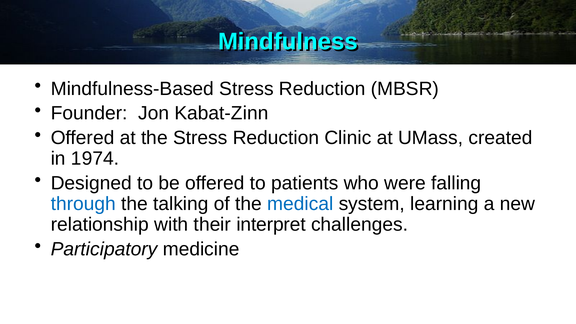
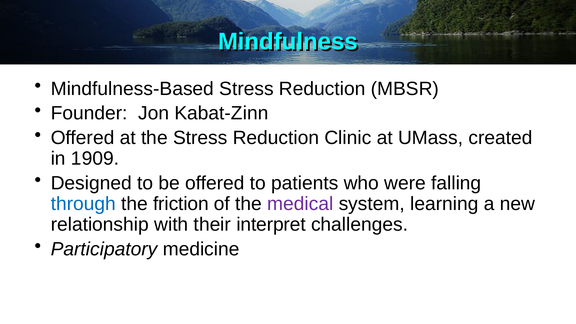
1974: 1974 -> 1909 (95, 159)
talking: talking -> friction (181, 204)
medical colour: blue -> purple (300, 204)
